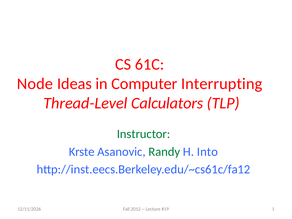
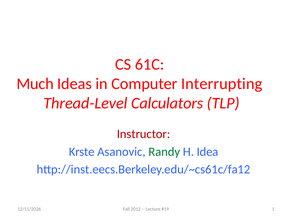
Node: Node -> Much (35, 84)
Instructor colour: green -> red (144, 134)
Into: Into -> Idea (208, 152)
